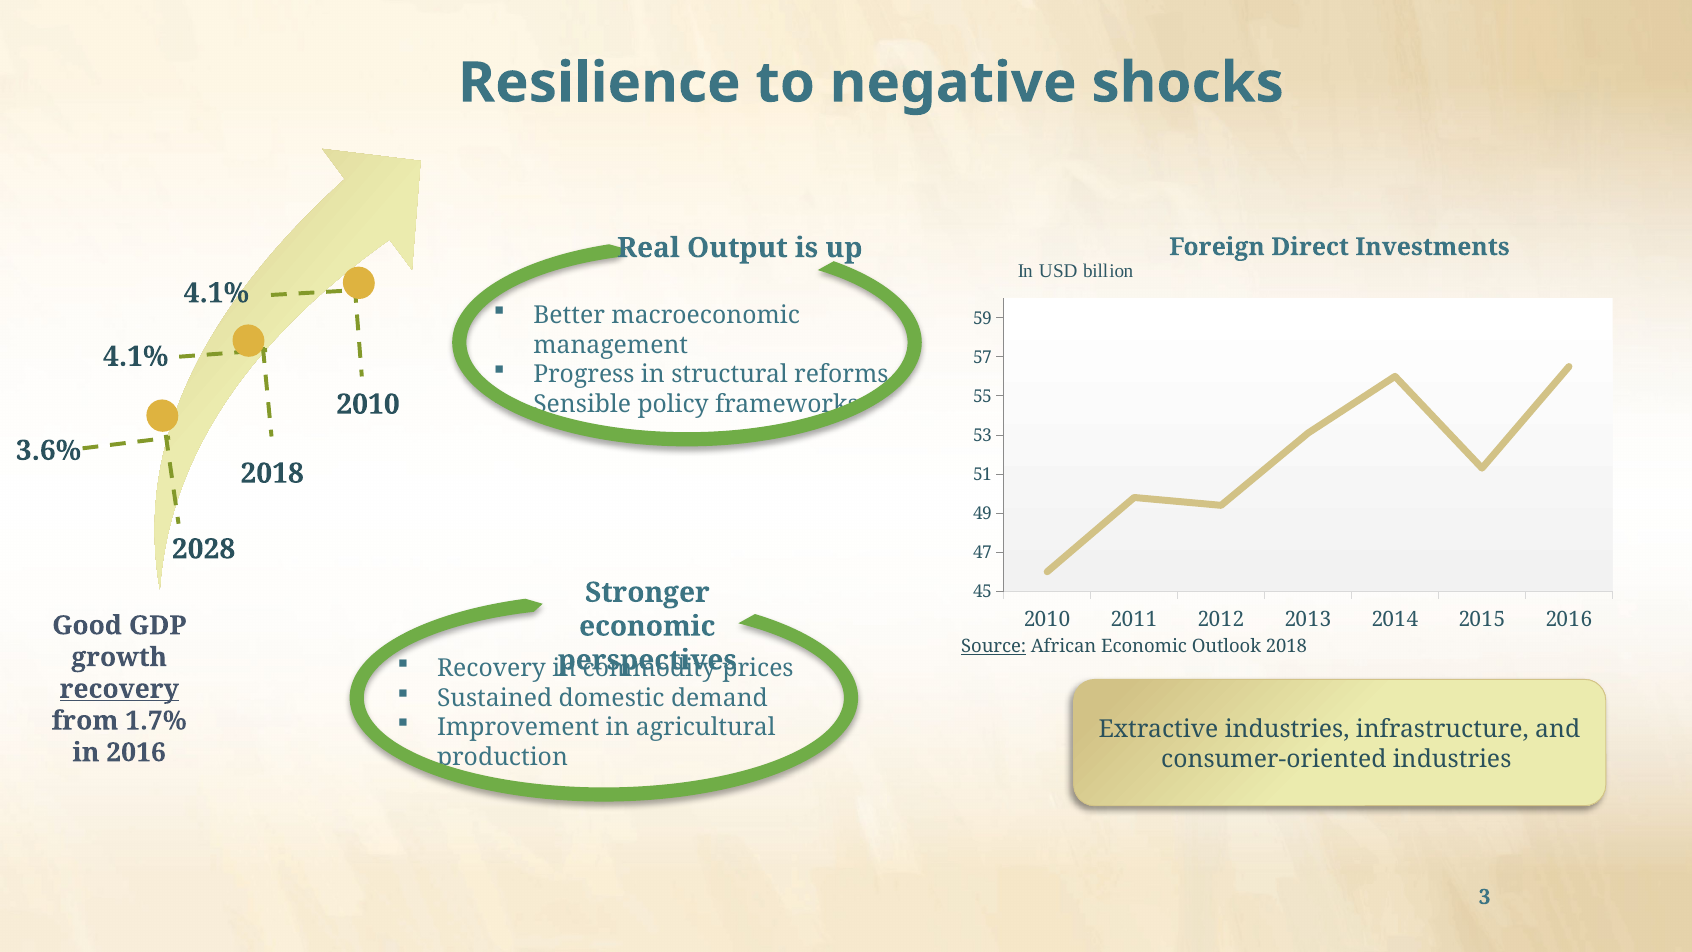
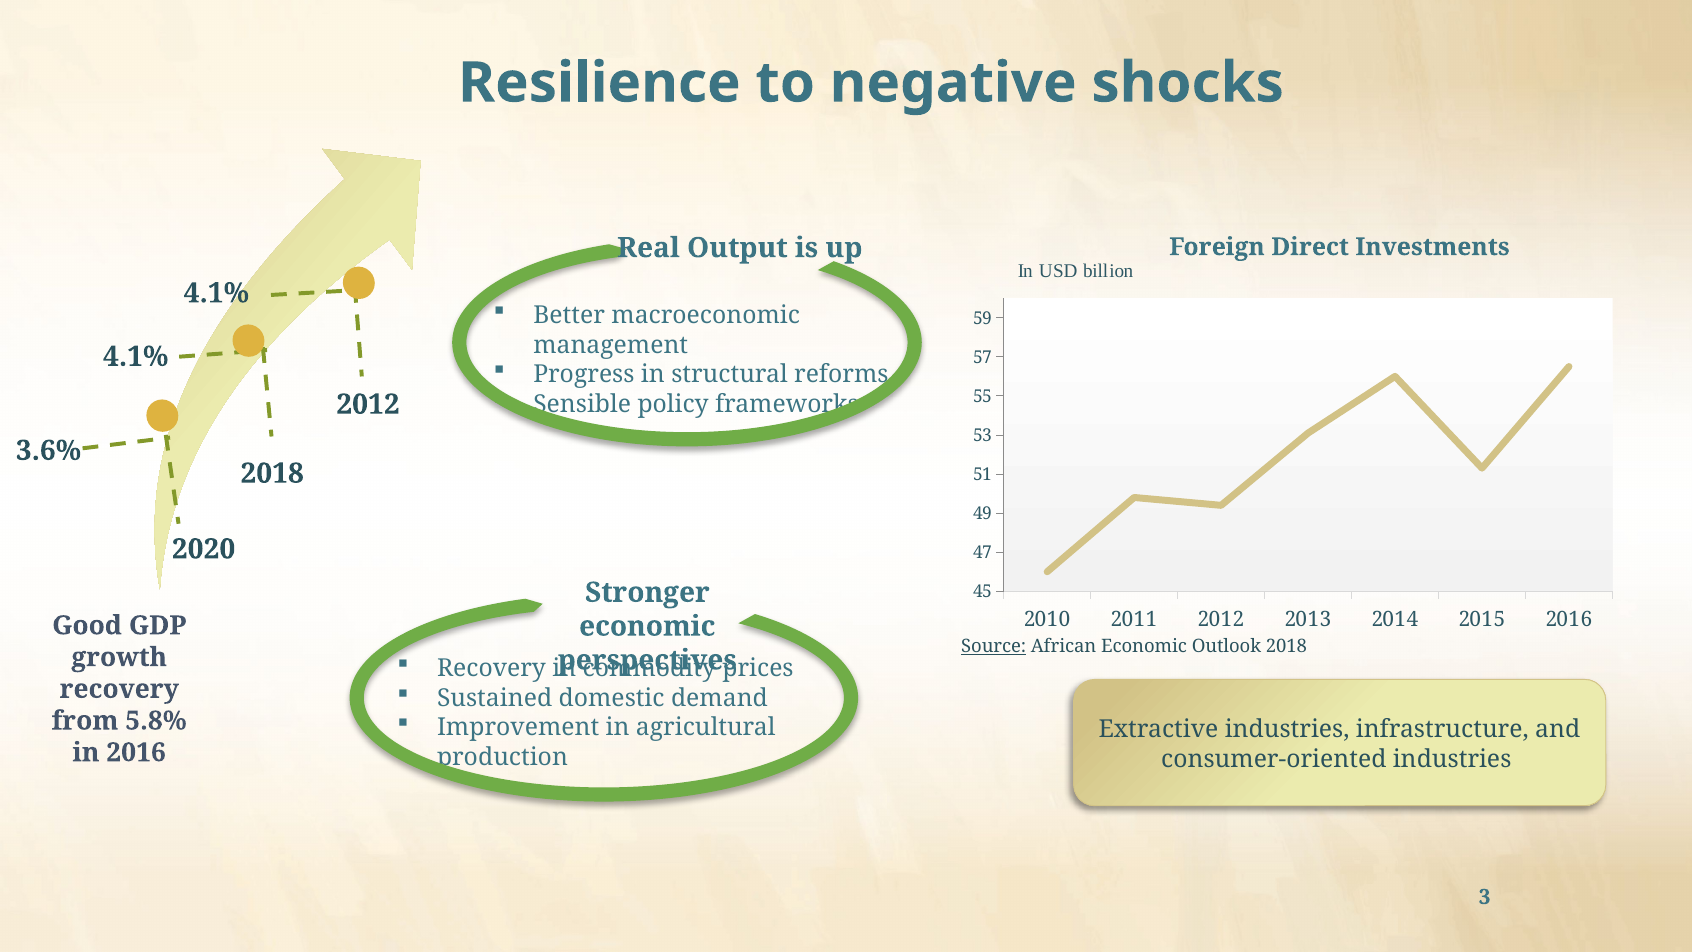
2010: 2010 -> 2012 (368, 404)
2028: 2028 -> 2020 (204, 549)
recovery underline: present -> none (119, 689)
1.7%: 1.7% -> 5.8% (156, 721)
